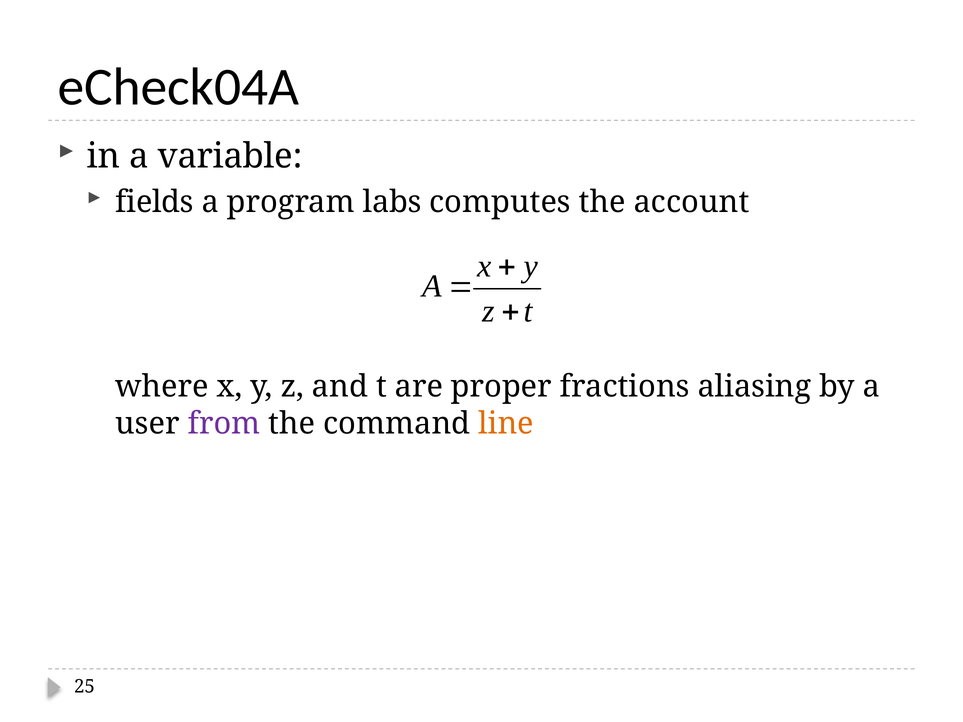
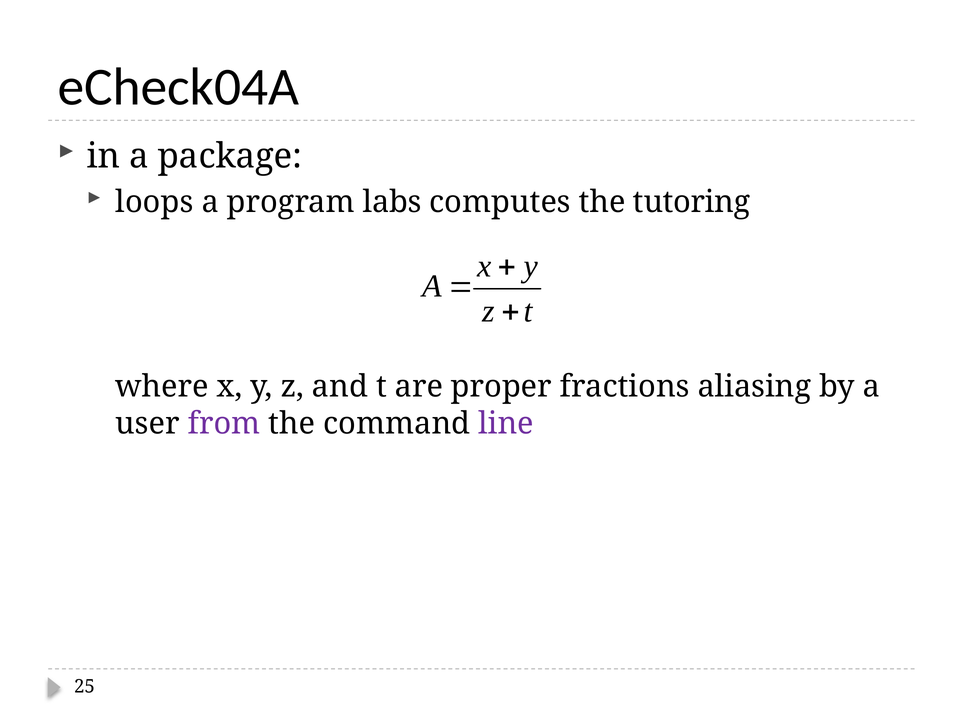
variable: variable -> package (230, 157)
fields: fields -> loops (154, 202)
account: account -> tutoring (692, 202)
line colour: orange -> purple (506, 424)
